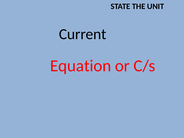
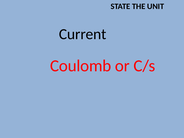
Equation: Equation -> Coulomb (81, 66)
